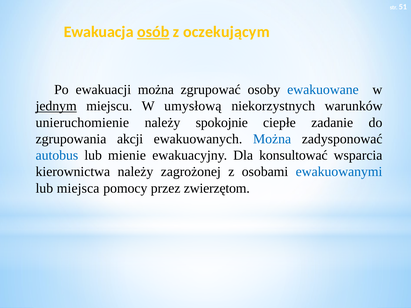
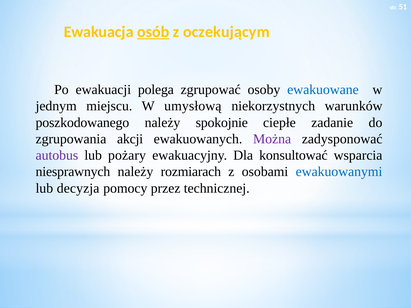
ewakuacji można: można -> polega (156, 90)
jednym underline: present -> none (56, 106)
unieruchomienie: unieruchomienie -> poszkodowanego (82, 123)
Można colour: blue -> purple (272, 139)
autobus colour: blue -> purple (57, 155)
mienie: mienie -> pożary (127, 155)
kierownictwa: kierownictwa -> niesprawnych (73, 172)
zagrożonej: zagrożonej -> rozmiarach (191, 172)
miejsca: miejsca -> decyzja (78, 188)
zwierzętom: zwierzętom -> technicznej (217, 188)
